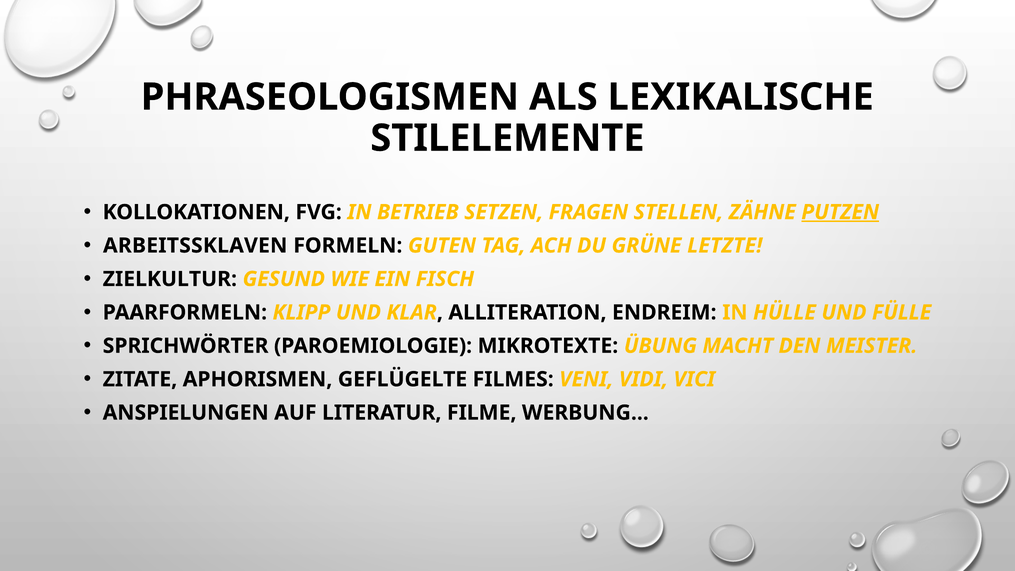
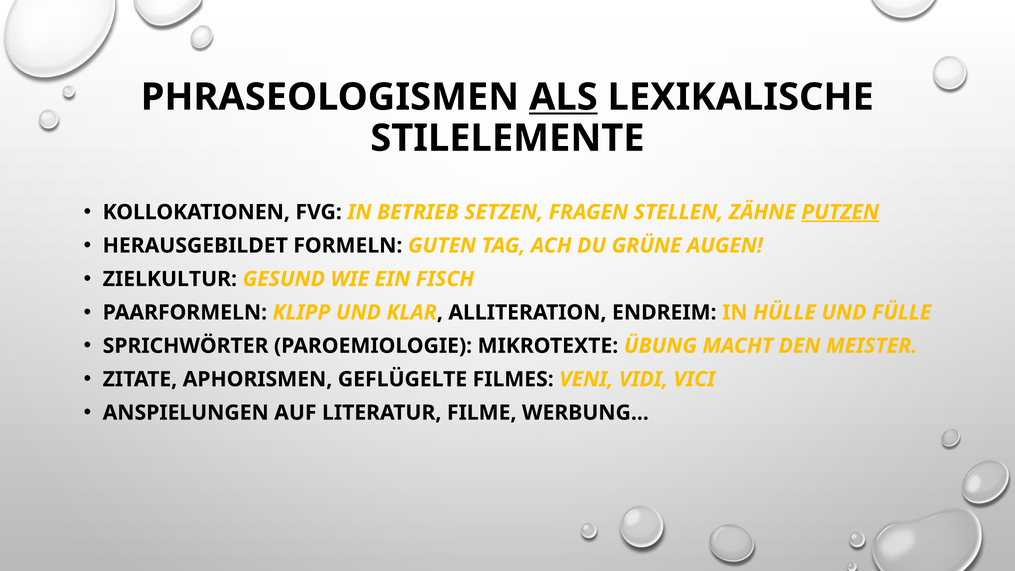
ALS underline: none -> present (563, 97)
ARBEITSSKLAVEN: ARBEITSSKLAVEN -> HERAUSGEBILDET (195, 246)
LETZTE: LETZTE -> AUGEN (725, 246)
